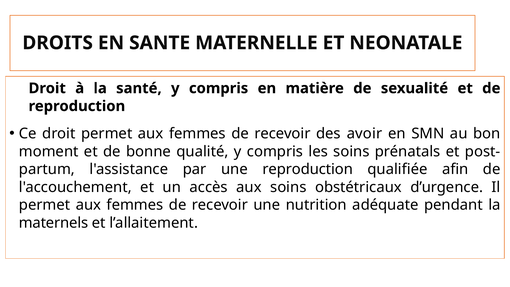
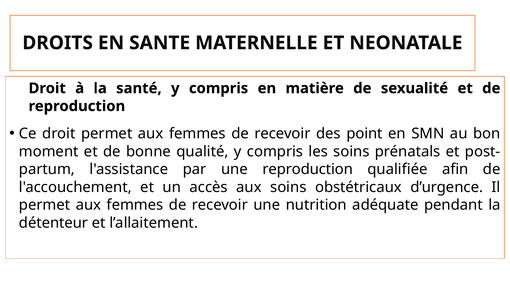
avoir: avoir -> point (365, 134)
maternels: maternels -> détenteur (54, 223)
